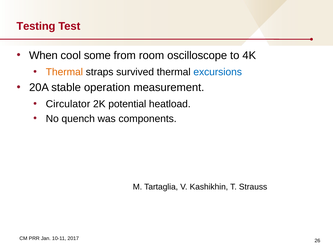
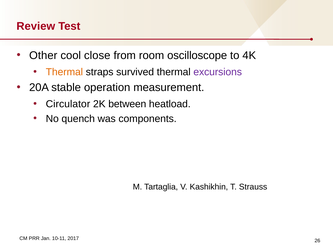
Testing: Testing -> Review (36, 26)
When: When -> Other (43, 55)
some: some -> close (97, 55)
excursions colour: blue -> purple (218, 72)
potential: potential -> between (127, 104)
